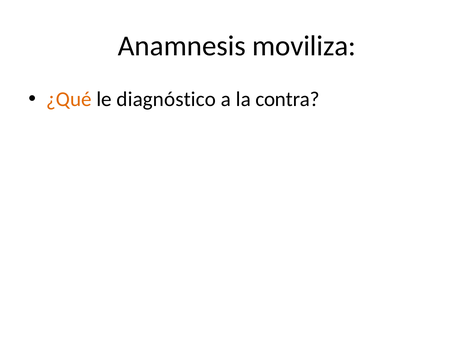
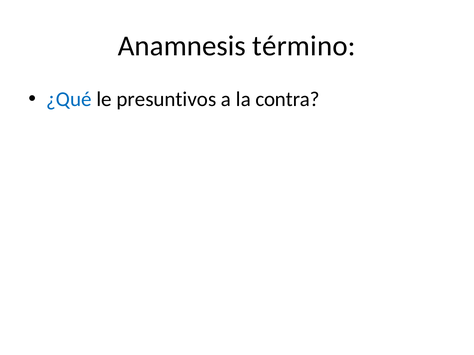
moviliza: moviliza -> término (304, 46)
¿Qué colour: orange -> blue (69, 99)
diagnóstico: diagnóstico -> presuntivos (166, 99)
